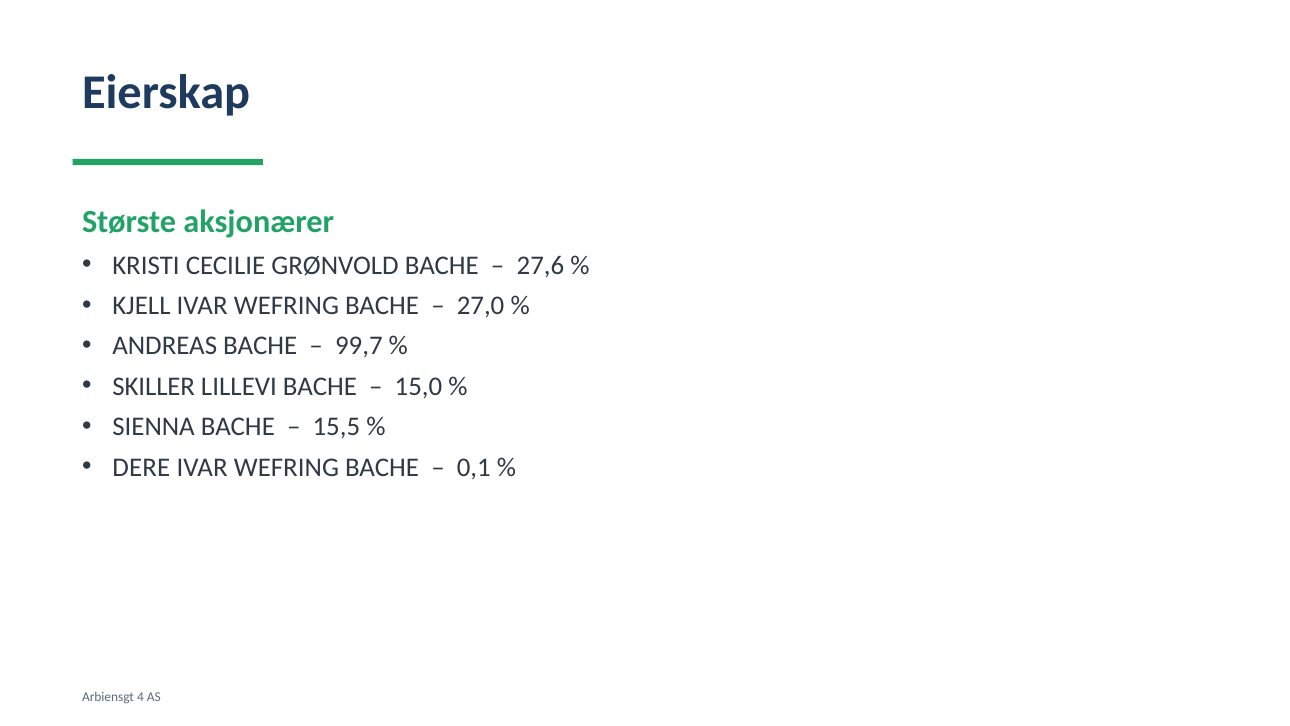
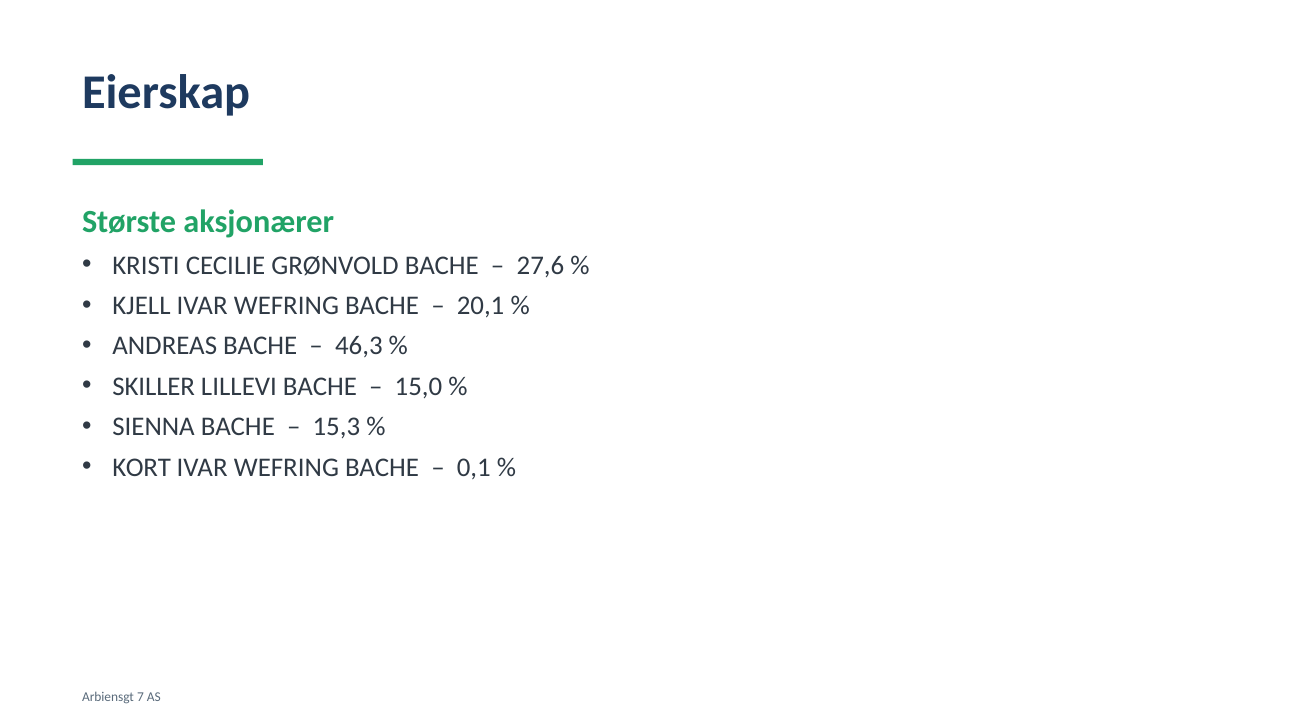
27,0: 27,0 -> 20,1 (481, 306)
99,7: 99,7 -> 46,3 (359, 346)
15,5: 15,5 -> 15,3 (336, 427)
DERE: DERE -> KORT (142, 467)
4: 4 -> 7 (140, 696)
